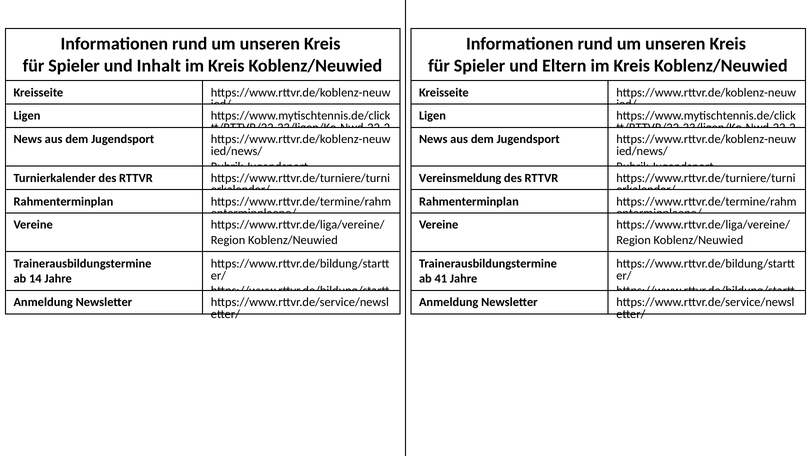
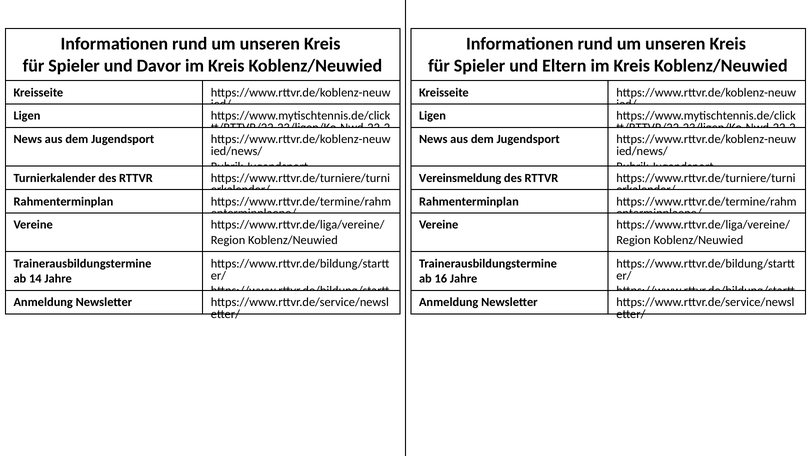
Inhalt: Inhalt -> Davor (159, 66)
41: 41 -> 16 (441, 279)
